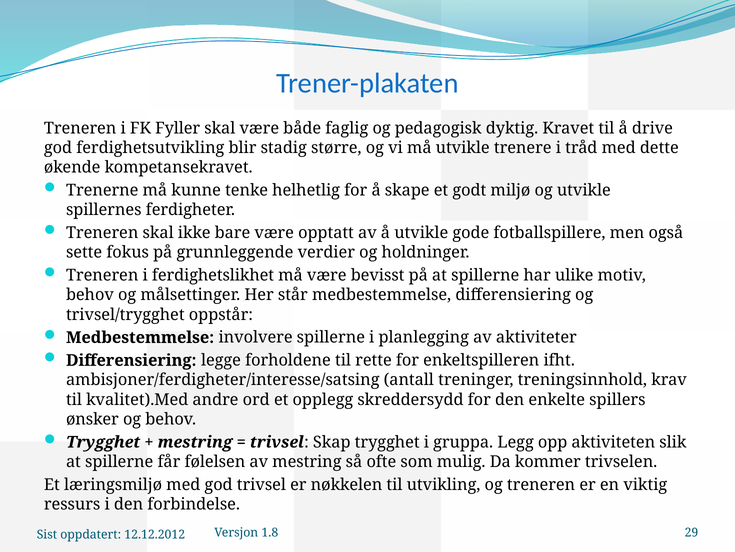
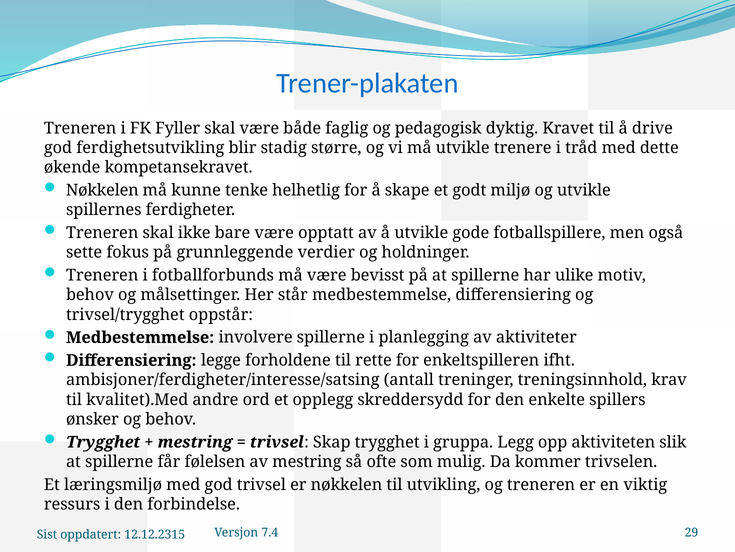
Trenerne: Trenerne -> Nøkkelen (102, 190)
ferdighetslikhet: ferdighetslikhet -> fotballforbunds (213, 275)
1.8: 1.8 -> 7.4 (270, 532)
12.12.2012: 12.12.2012 -> 12.12.2315 (155, 534)
